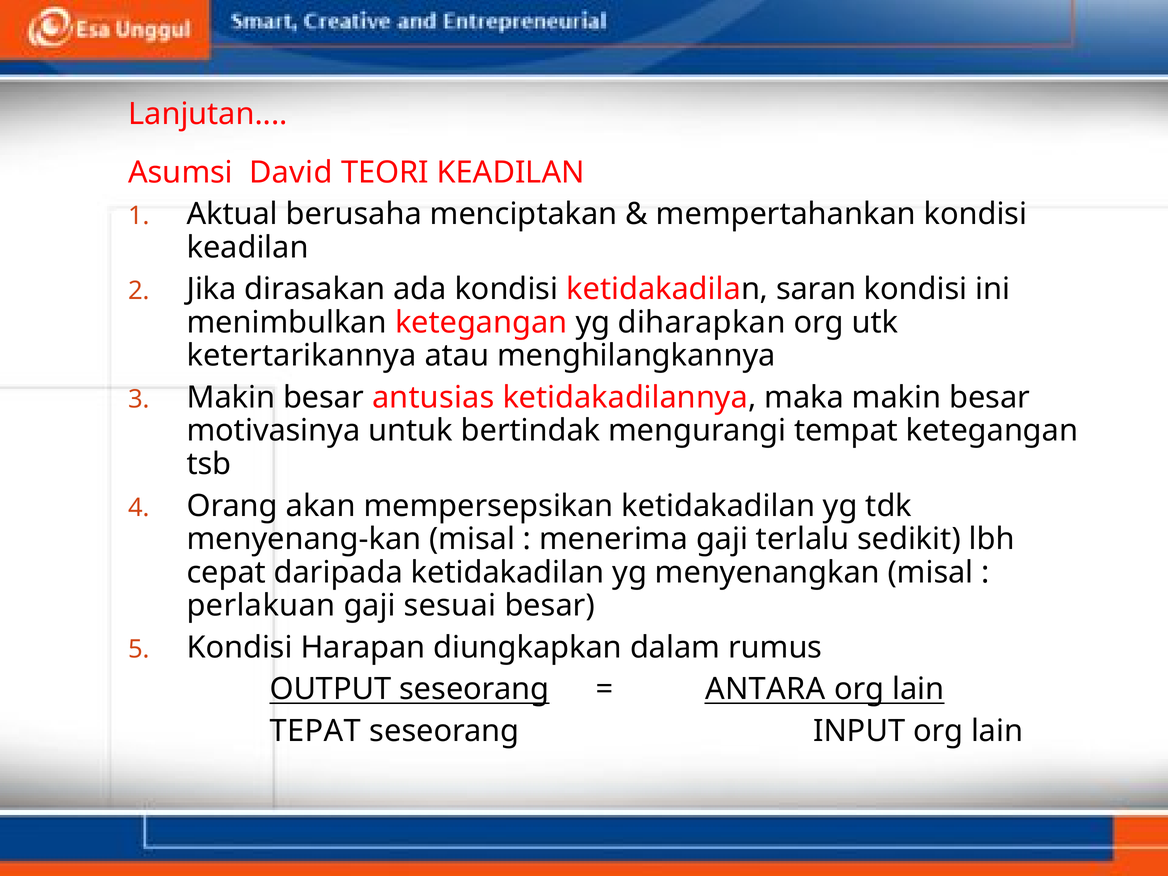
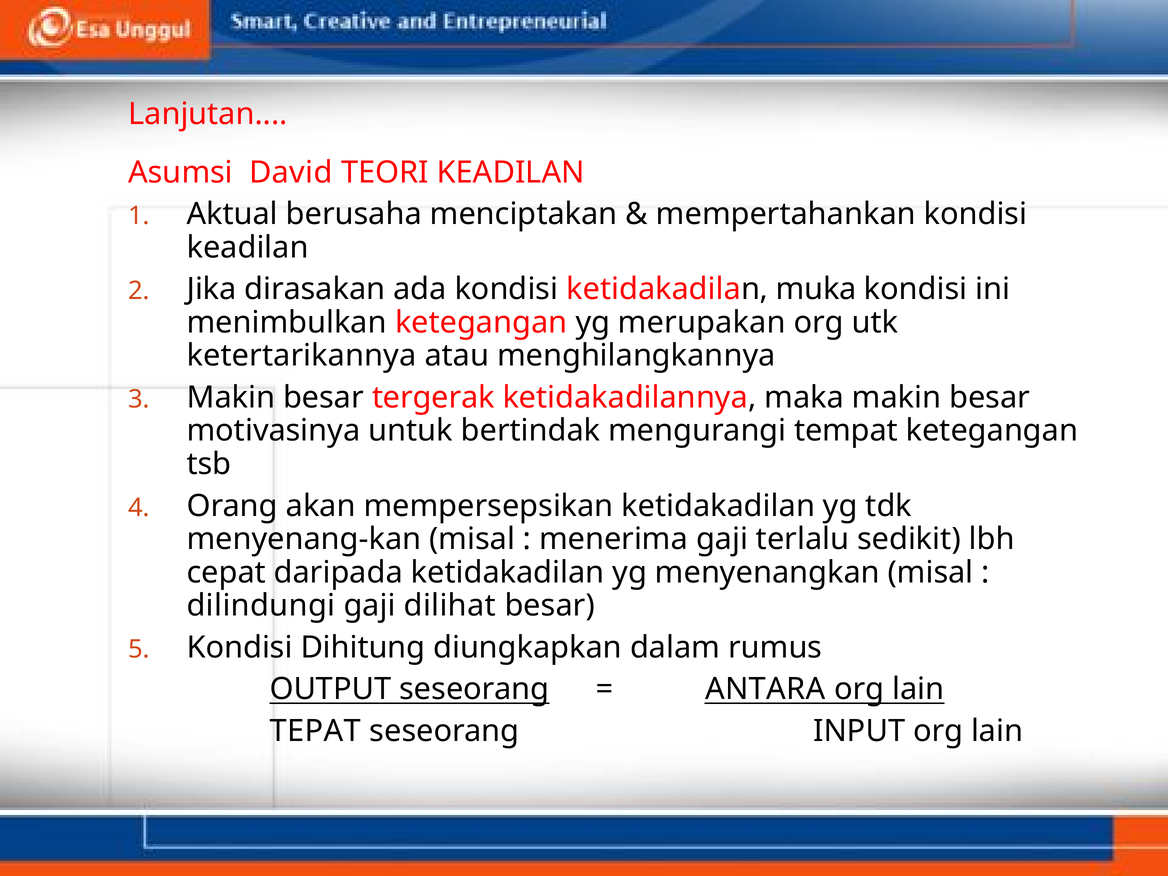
saran: saran -> muka (816, 289)
diharapkan: diharapkan -> merupakan (702, 322)
antusias: antusias -> tergerak (433, 398)
perlakuan: perlakuan -> dilindungi (261, 606)
sesuai: sesuai -> dilihat (450, 606)
Harapan: Harapan -> Dihitung (363, 647)
